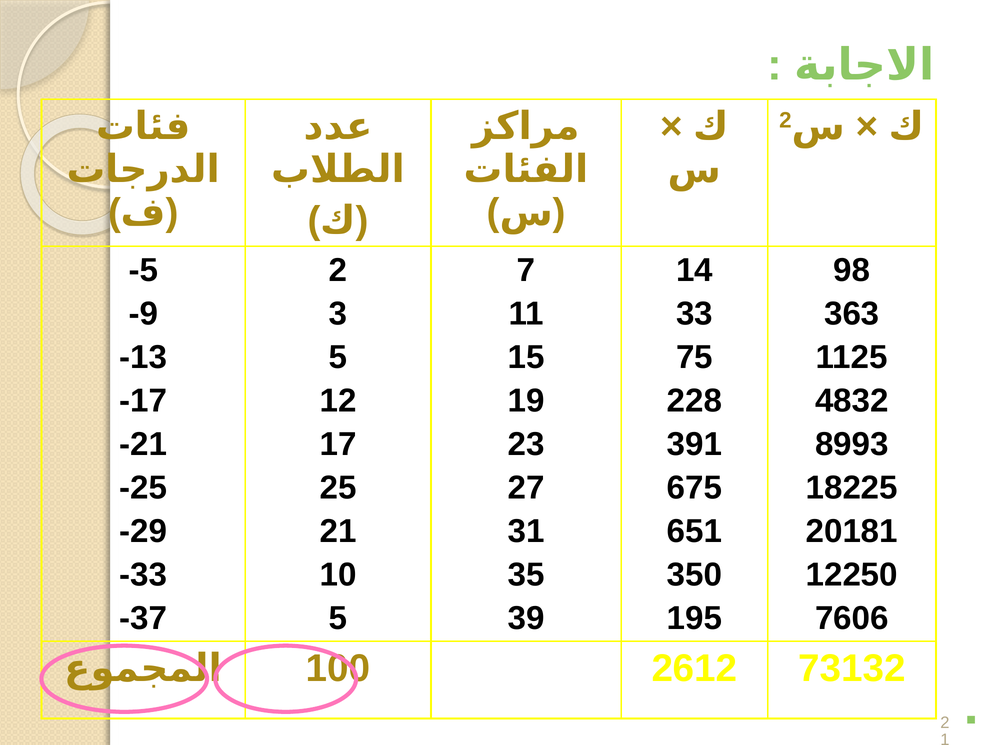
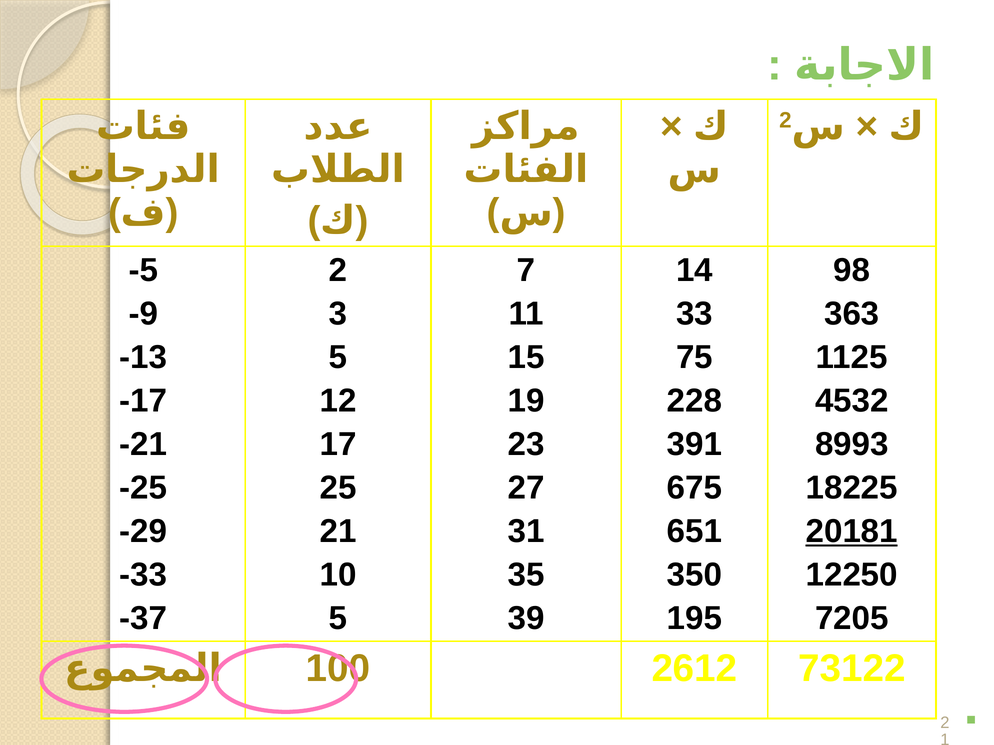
4832: 4832 -> 4532 (852, 401)
20181 underline: none -> present (852, 532)
7606: 7606 -> 7205 (852, 619)
73132: 73132 -> 73122 (852, 669)
